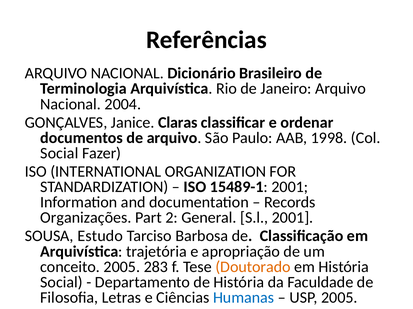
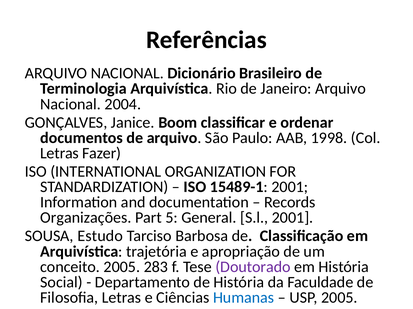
Claras: Claras -> Boom (178, 123)
Social: Social -> Letras (59, 154)
2: 2 -> 5 (172, 218)
Doutorado colour: orange -> purple (253, 267)
